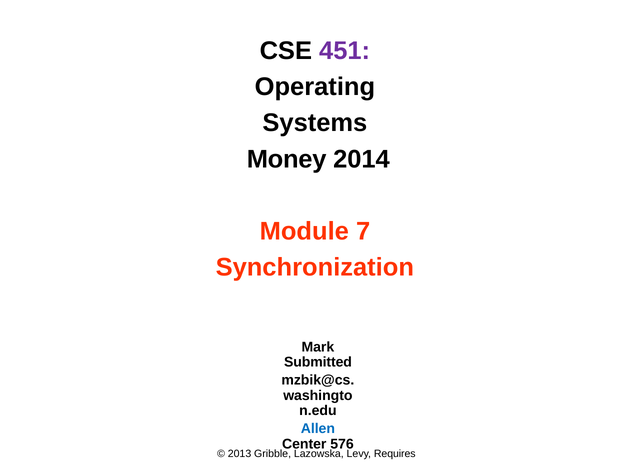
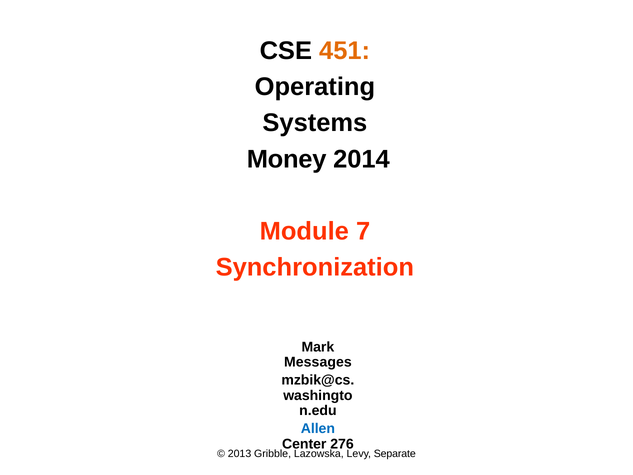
451 colour: purple -> orange (345, 51)
Submitted: Submitted -> Messages (318, 362)
576: 576 -> 276 (342, 444)
Requires: Requires -> Separate (395, 453)
